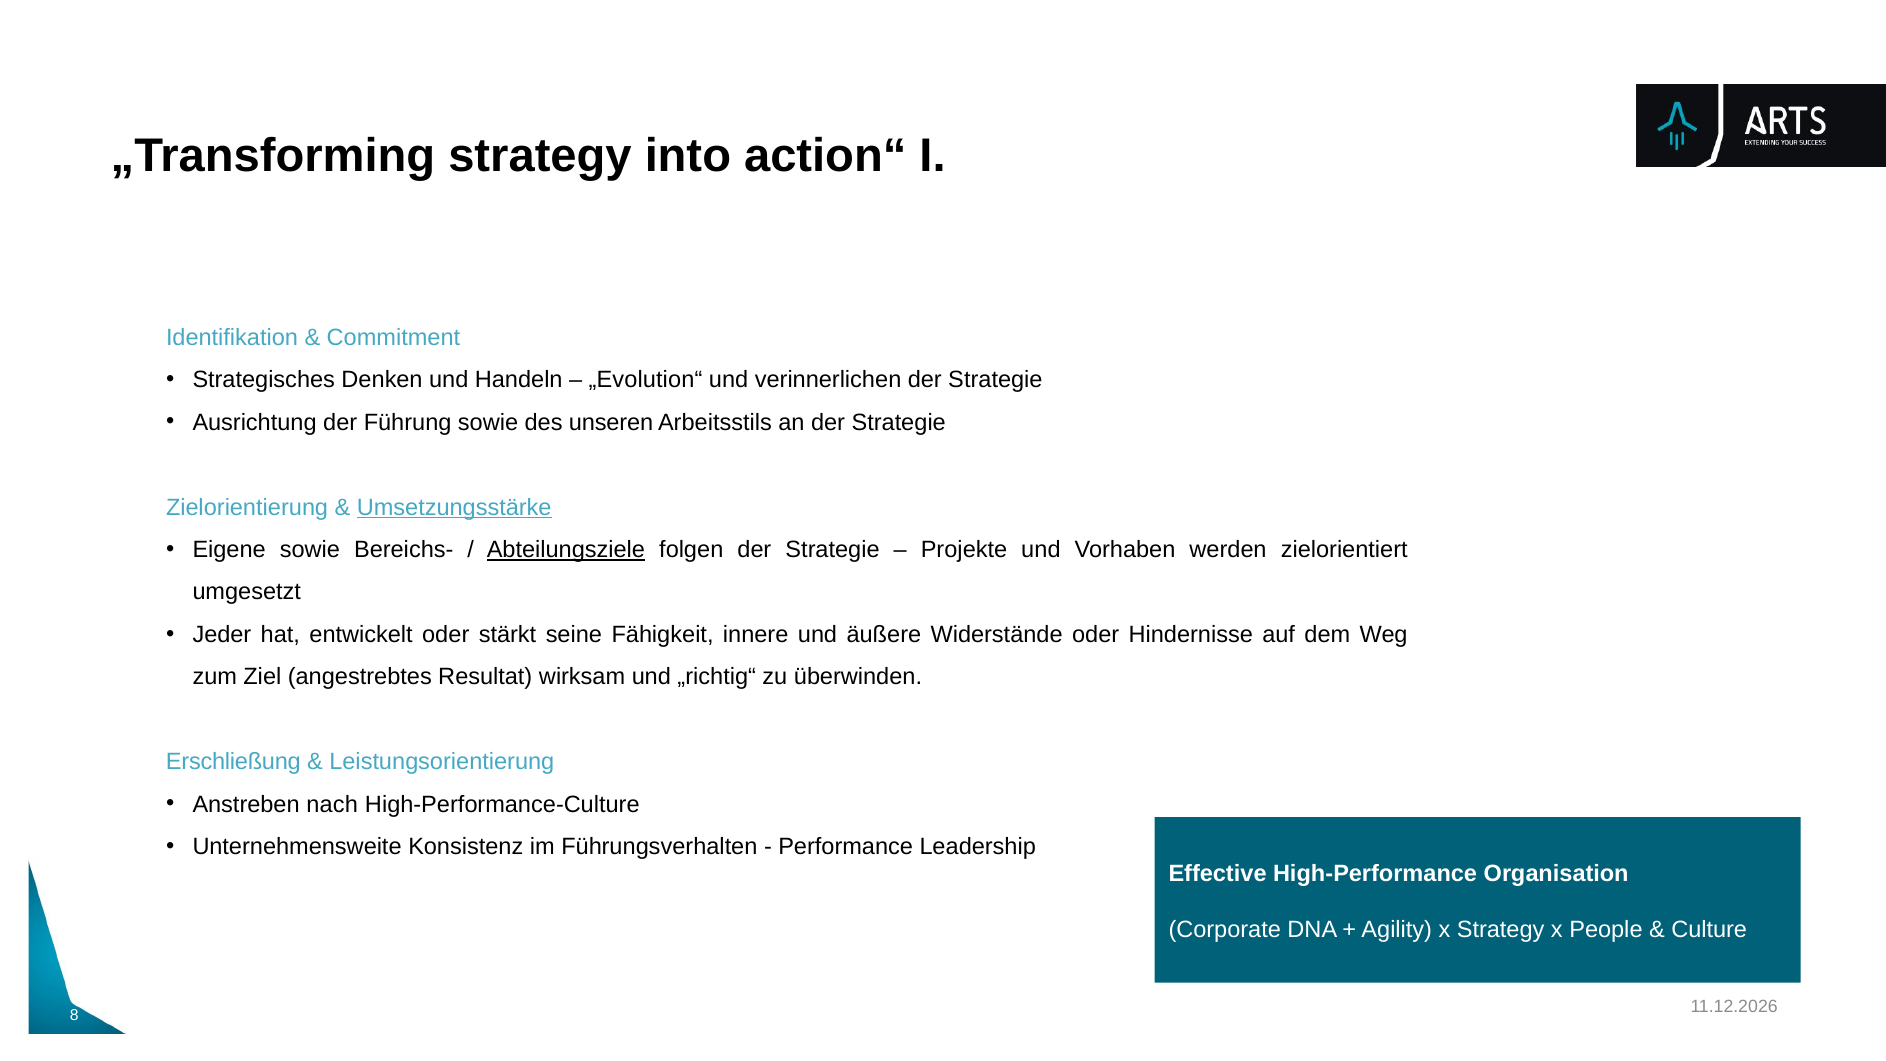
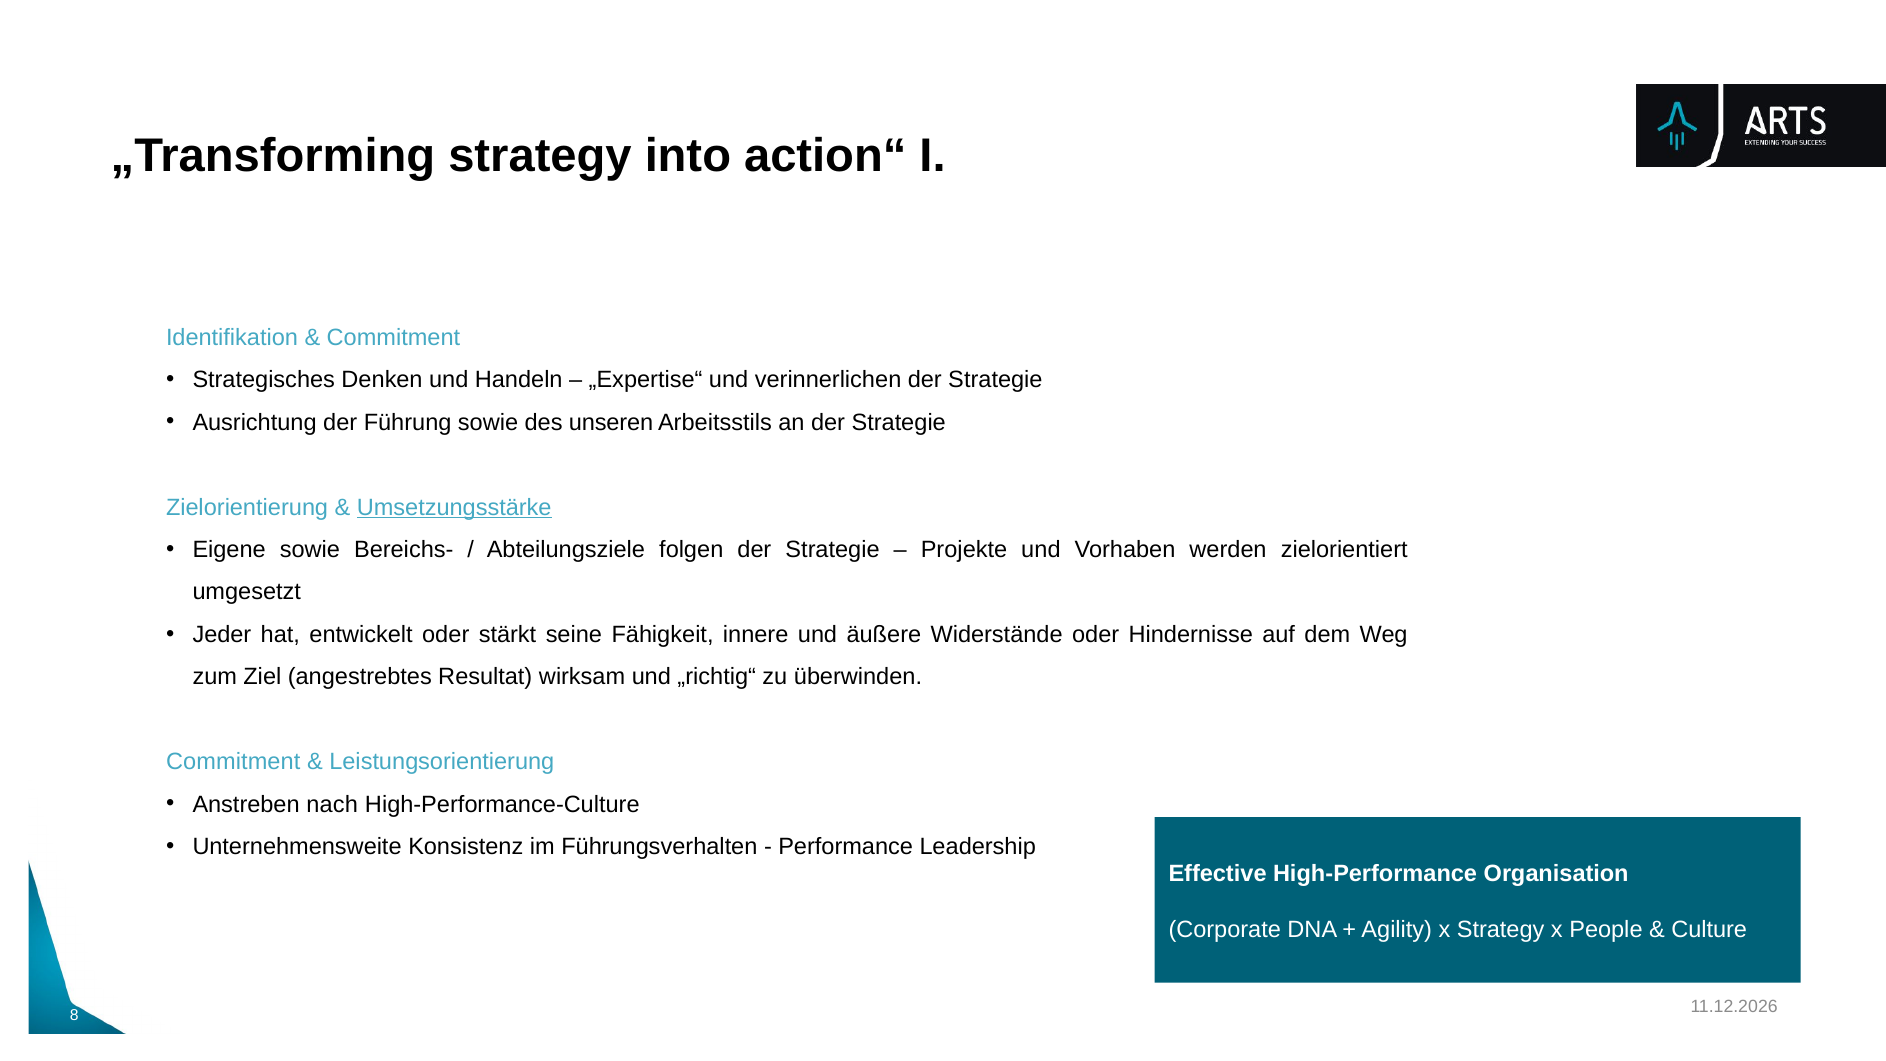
„Evolution“: „Evolution“ -> „Expertise“ (646, 380)
Abteilungsziele underline: present -> none (566, 550)
Erschließung: Erschließung -> Commitment (233, 762)
